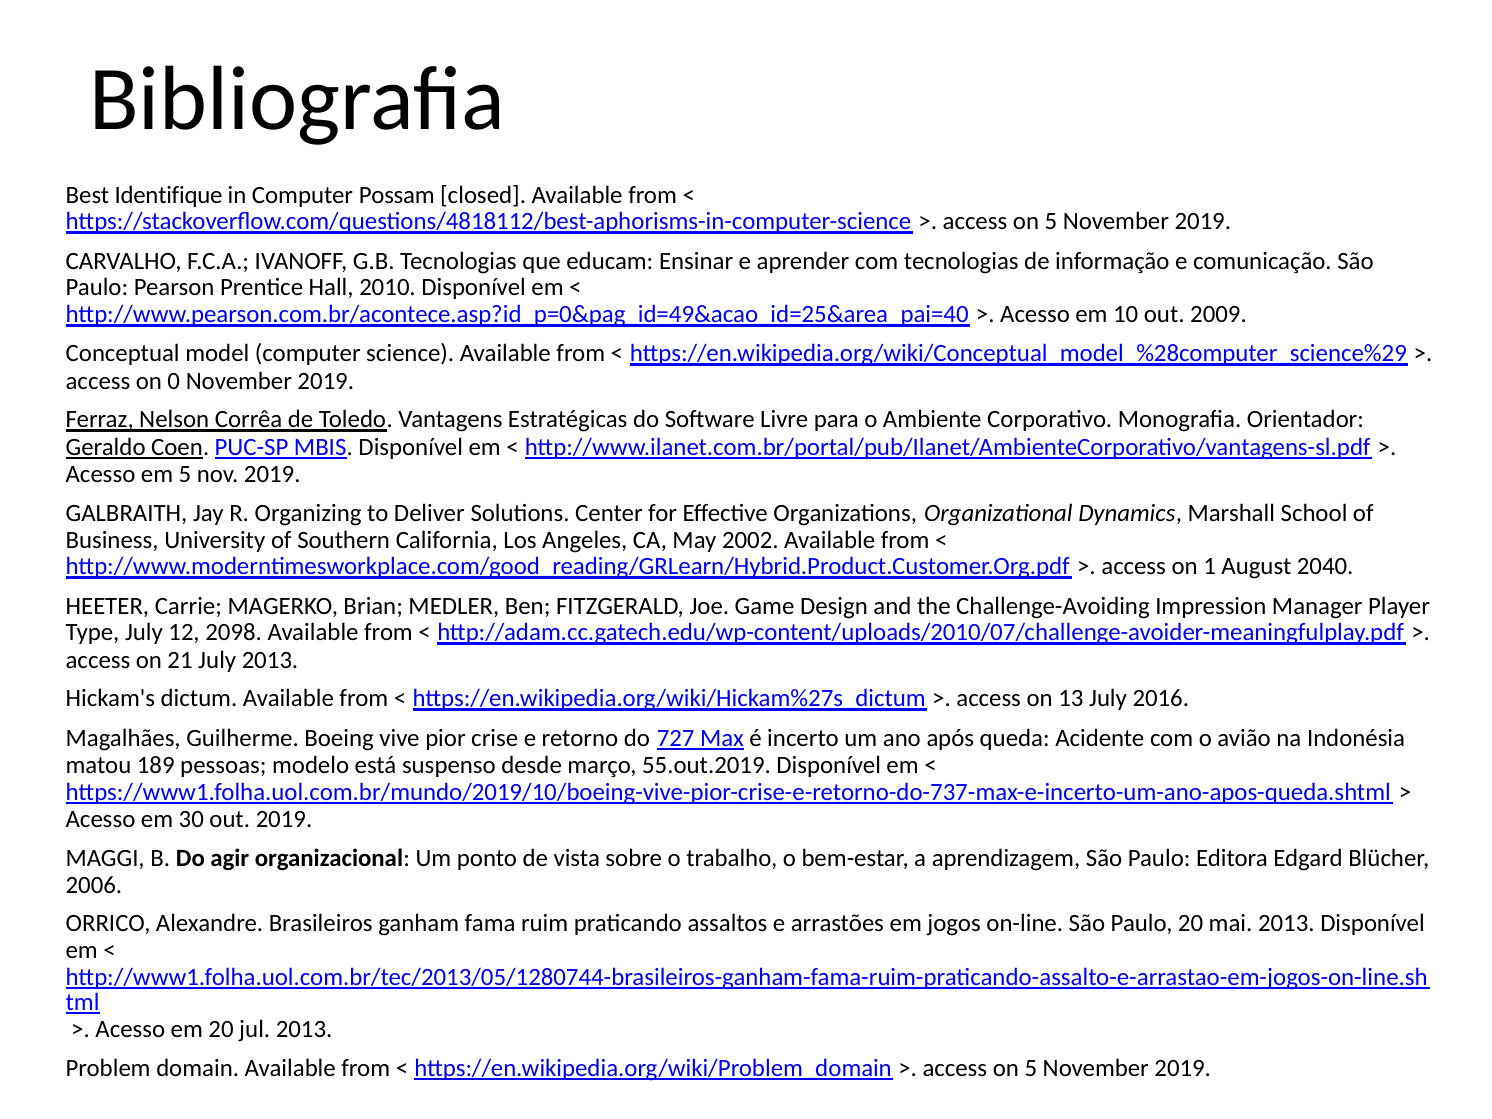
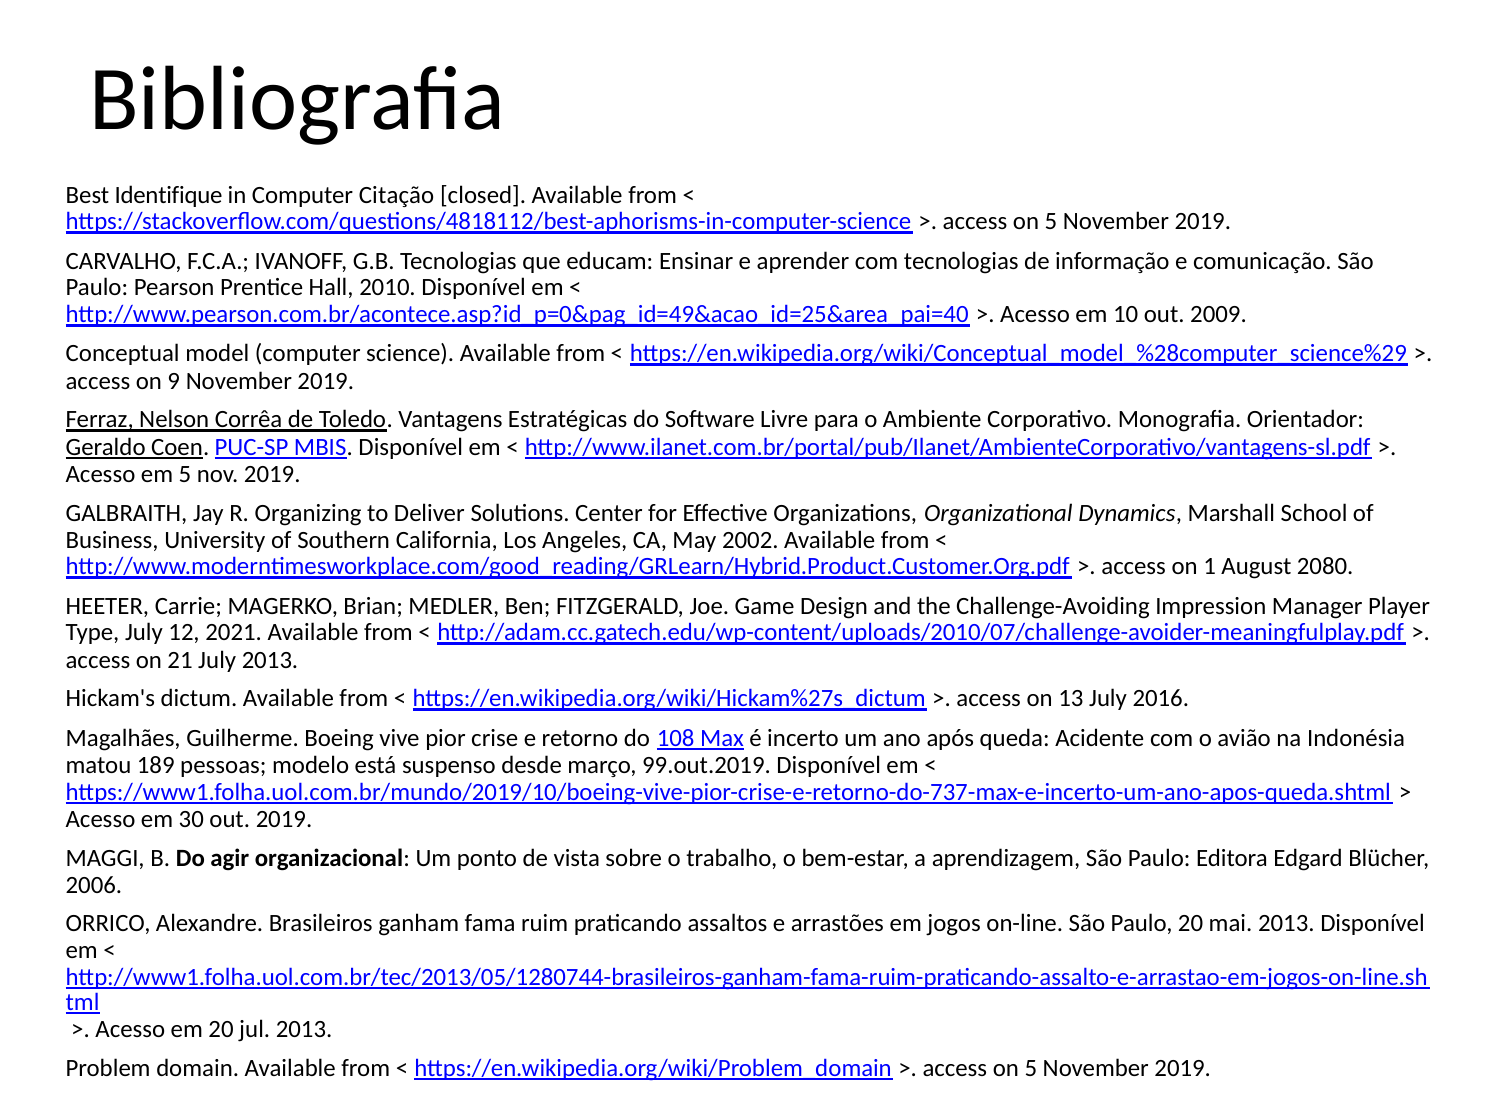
Possam: Possam -> Citação (397, 195)
0: 0 -> 9 (174, 381)
2040: 2040 -> 2080 (1325, 567)
2098: 2098 -> 2021 (234, 633)
727: 727 -> 108 (676, 738)
55.out.2019: 55.out.2019 -> 99.out.2019 (706, 765)
